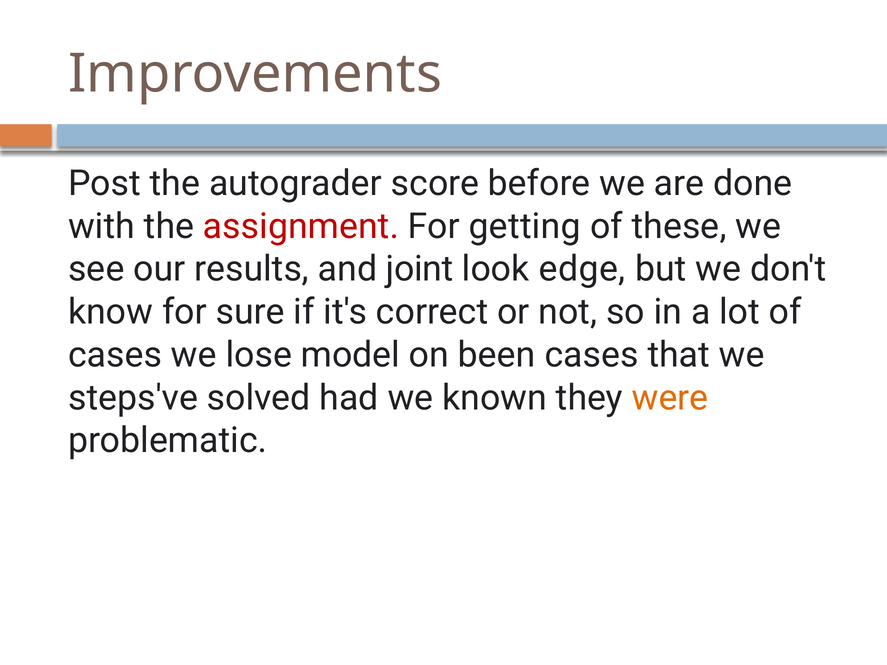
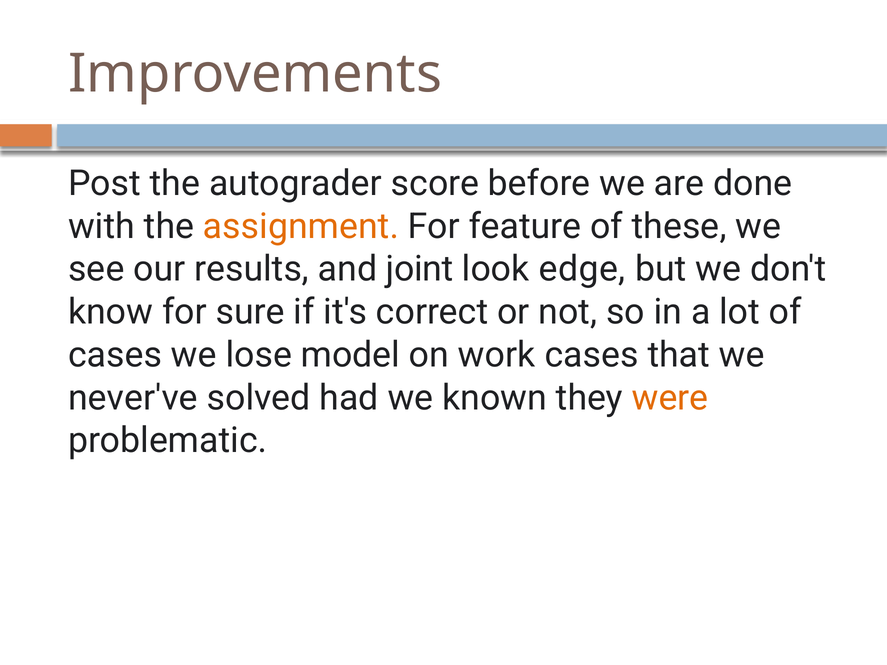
assignment colour: red -> orange (301, 226)
getting: getting -> feature (525, 226)
been: been -> work (497, 355)
steps've: steps've -> never've (133, 398)
